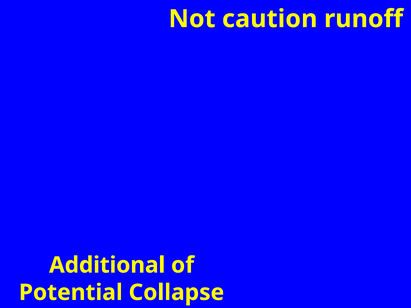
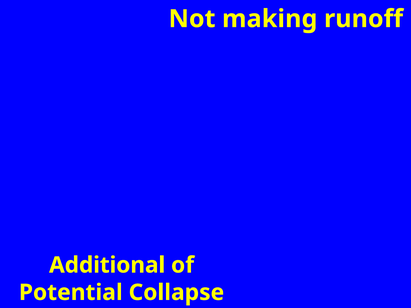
caution: caution -> making (270, 19)
